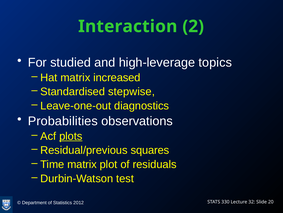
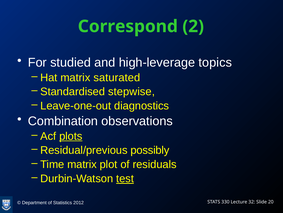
Interaction: Interaction -> Correspond (128, 26)
increased: increased -> saturated (117, 77)
Probabilities: Probabilities -> Combination (63, 121)
squares: squares -> possibly (150, 150)
test underline: none -> present (125, 178)
